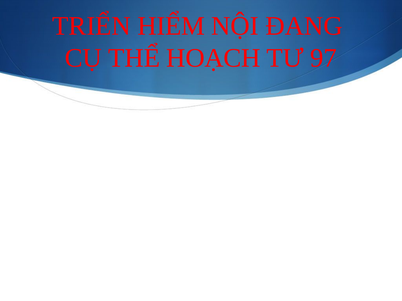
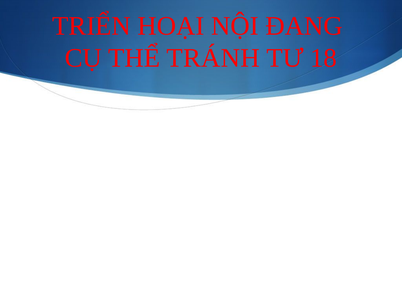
HIỂM: HIỂM -> HOẠI (171, 26)
HOẠCH: HOẠCH -> TRÁNH (213, 58)
97: 97 -> 18 (324, 58)
